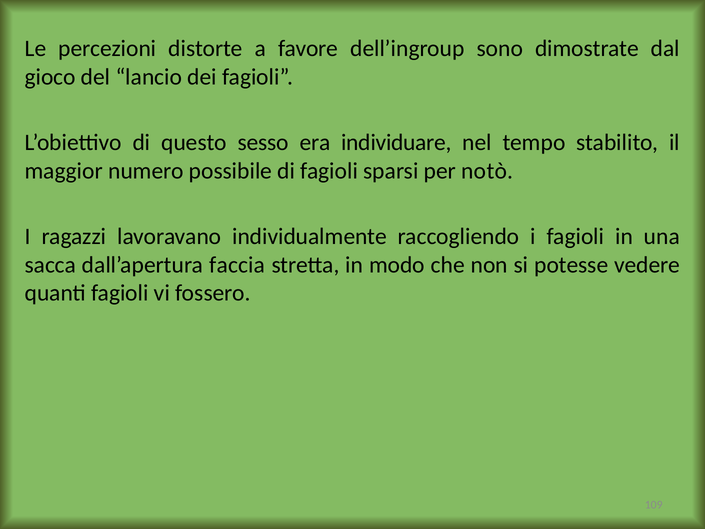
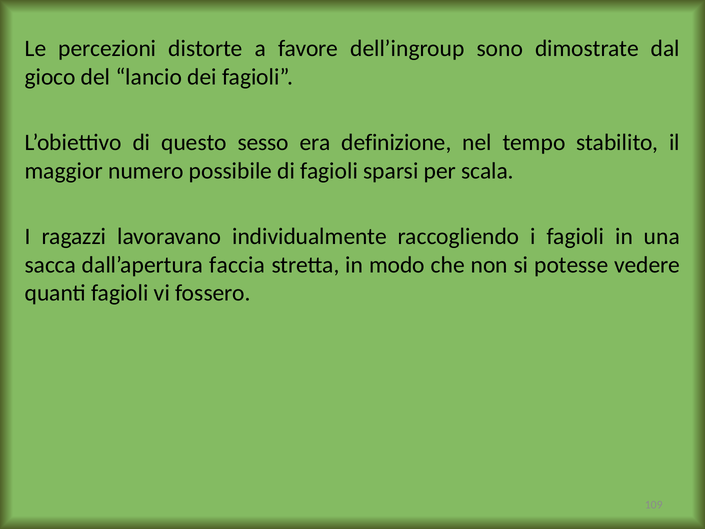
individuare: individuare -> definizione (396, 143)
notò: notò -> scala (487, 171)
